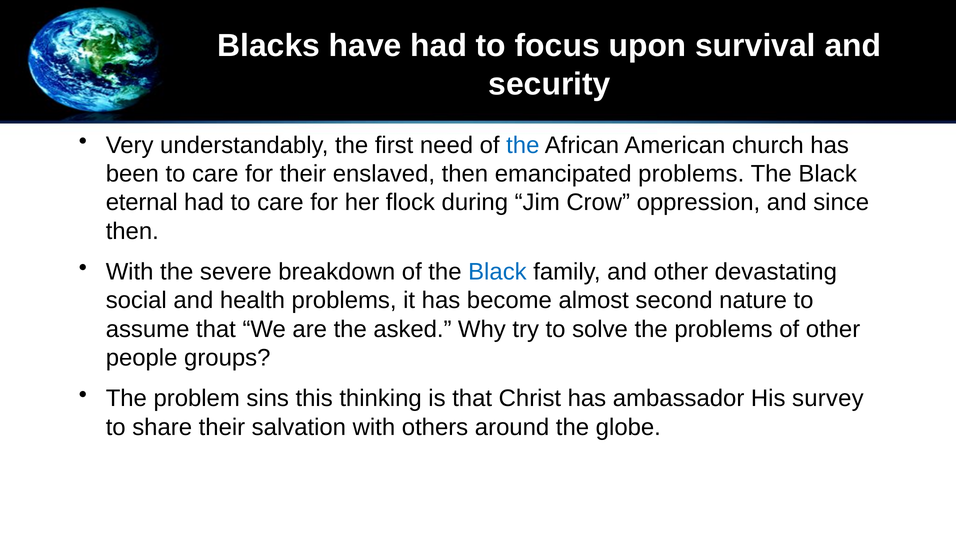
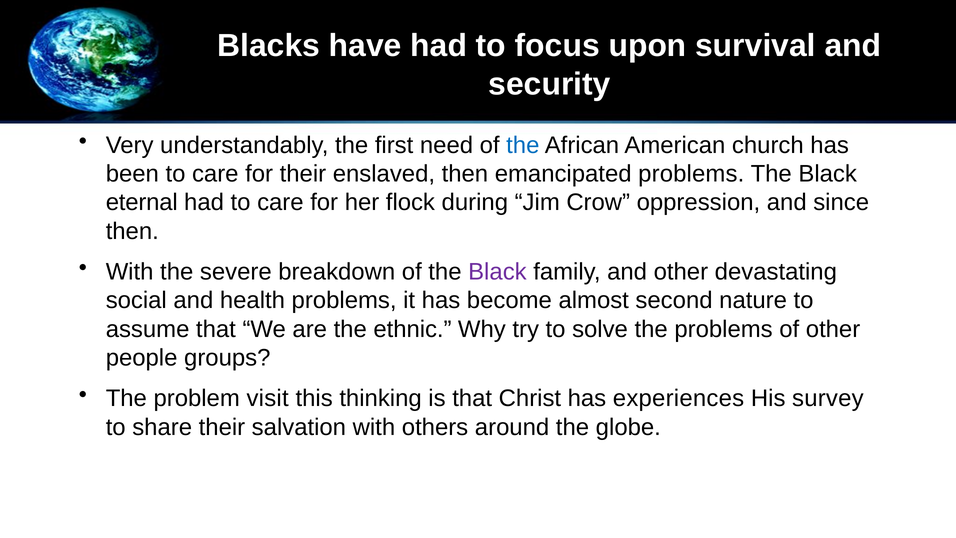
Black colour: blue -> purple (497, 272)
asked: asked -> ethnic (412, 329)
sins: sins -> visit (268, 398)
ambassador: ambassador -> experiences (678, 398)
